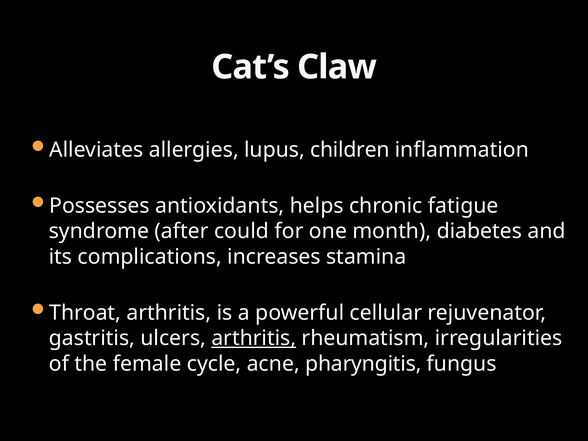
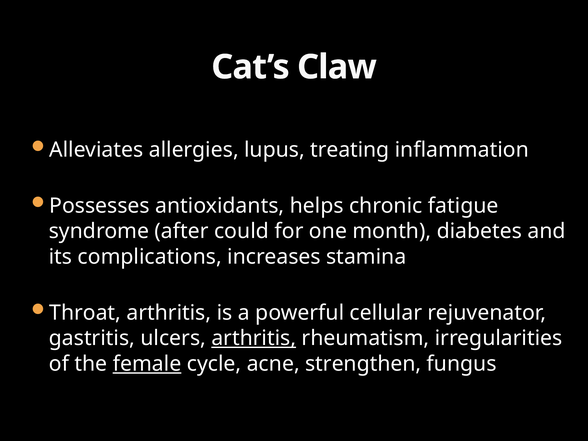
children: children -> treating (350, 150)
female underline: none -> present (147, 364)
pharyngitis: pharyngitis -> strengthen (363, 364)
